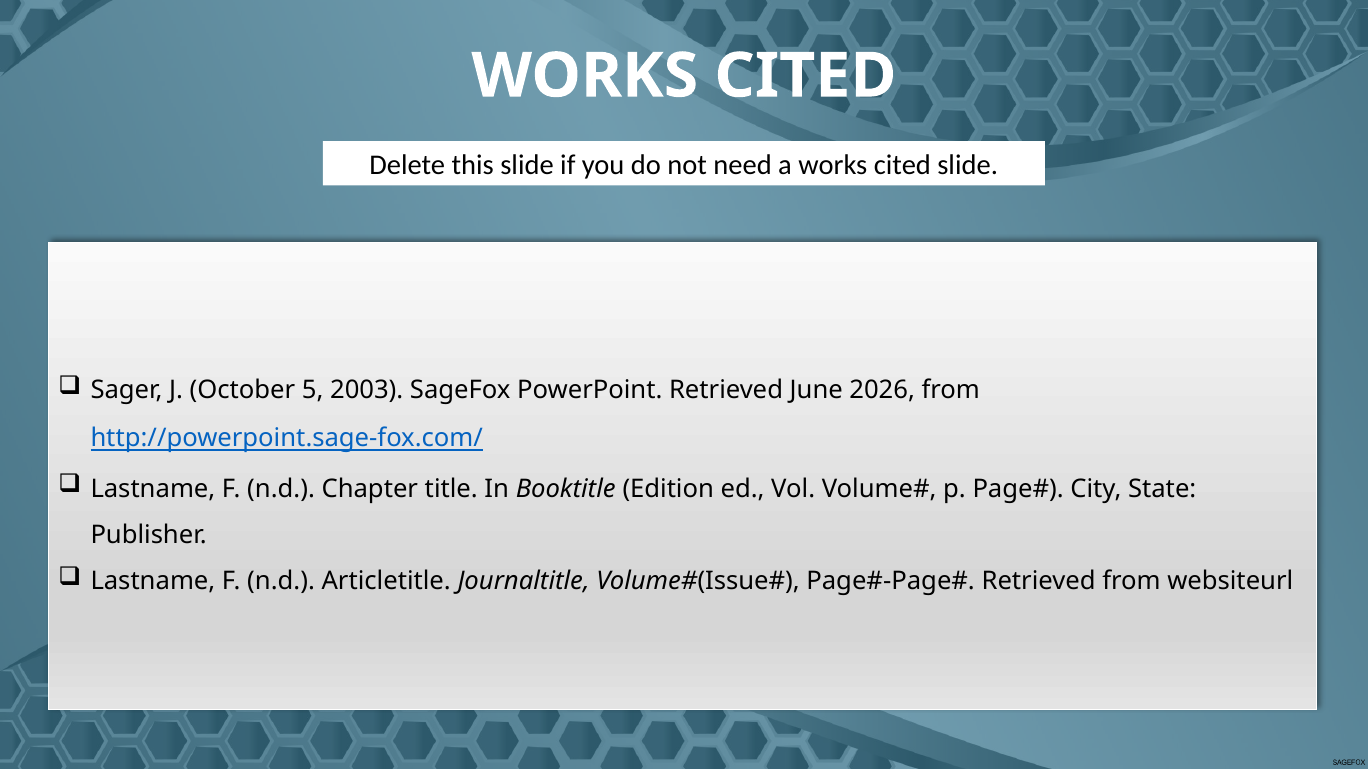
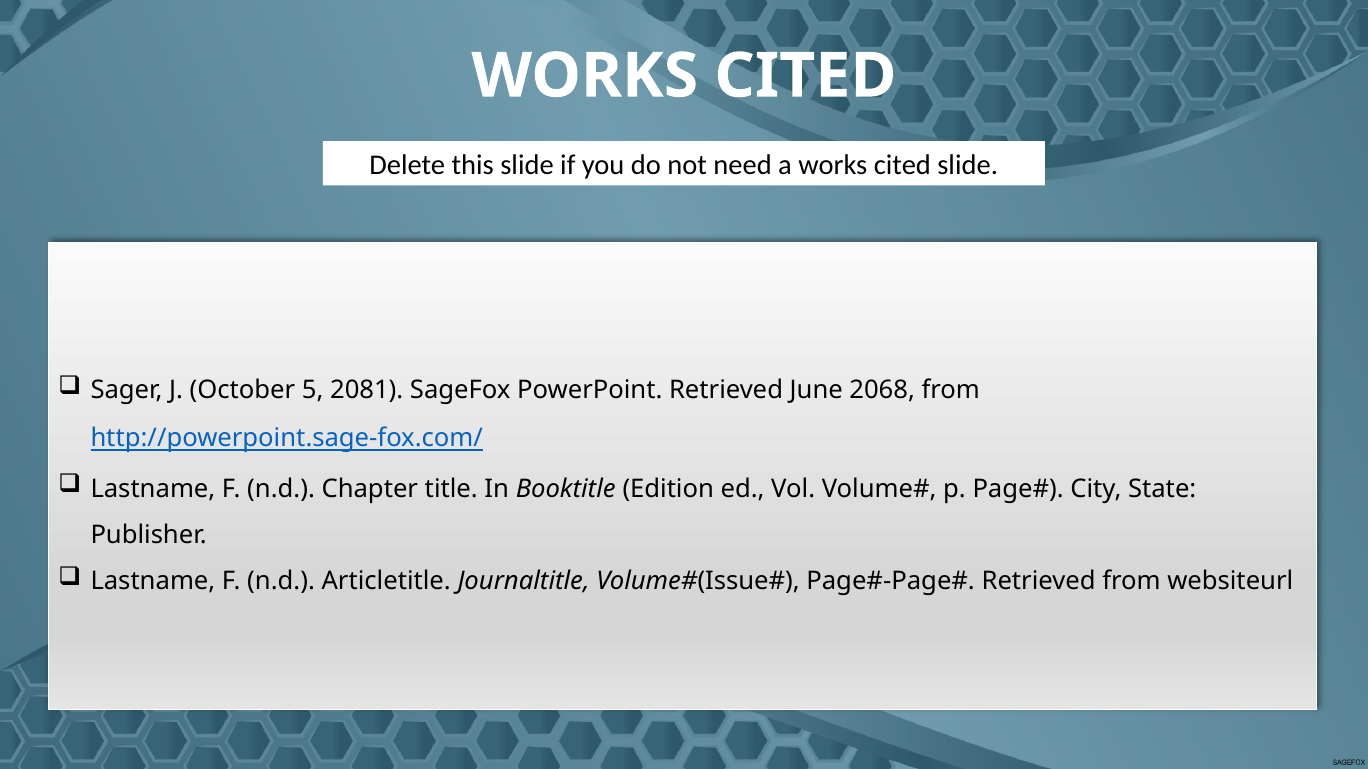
2003: 2003 -> 2081 (367, 390)
2026: 2026 -> 2068 (882, 390)
